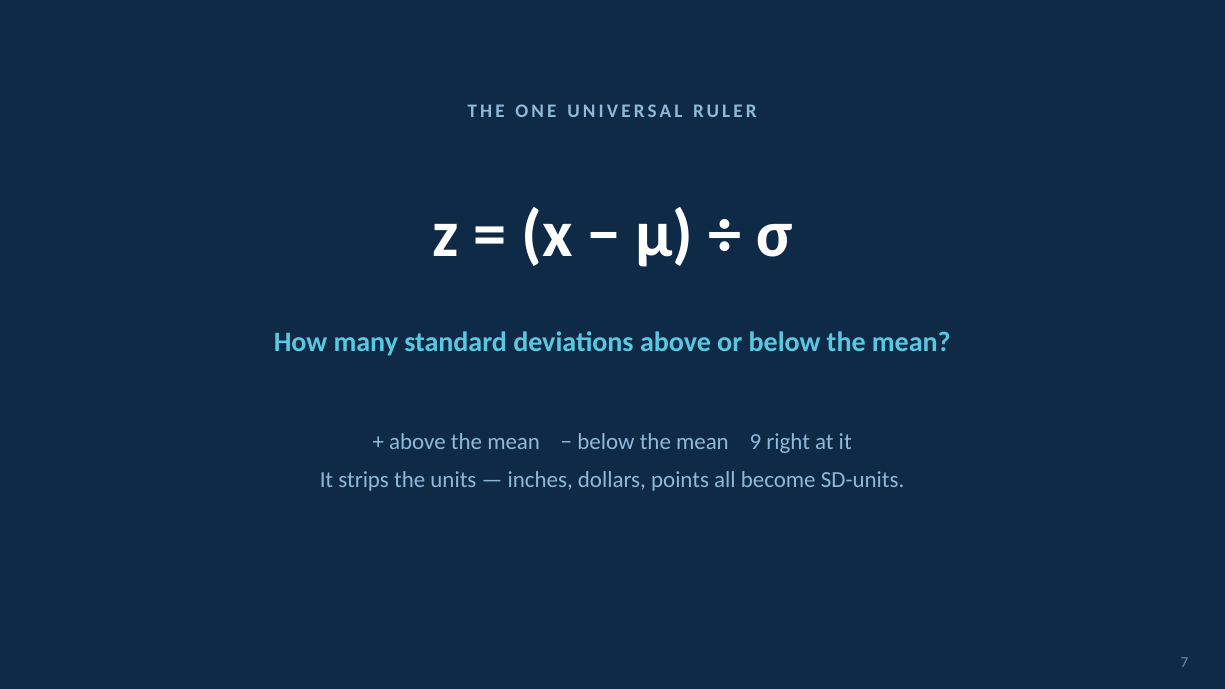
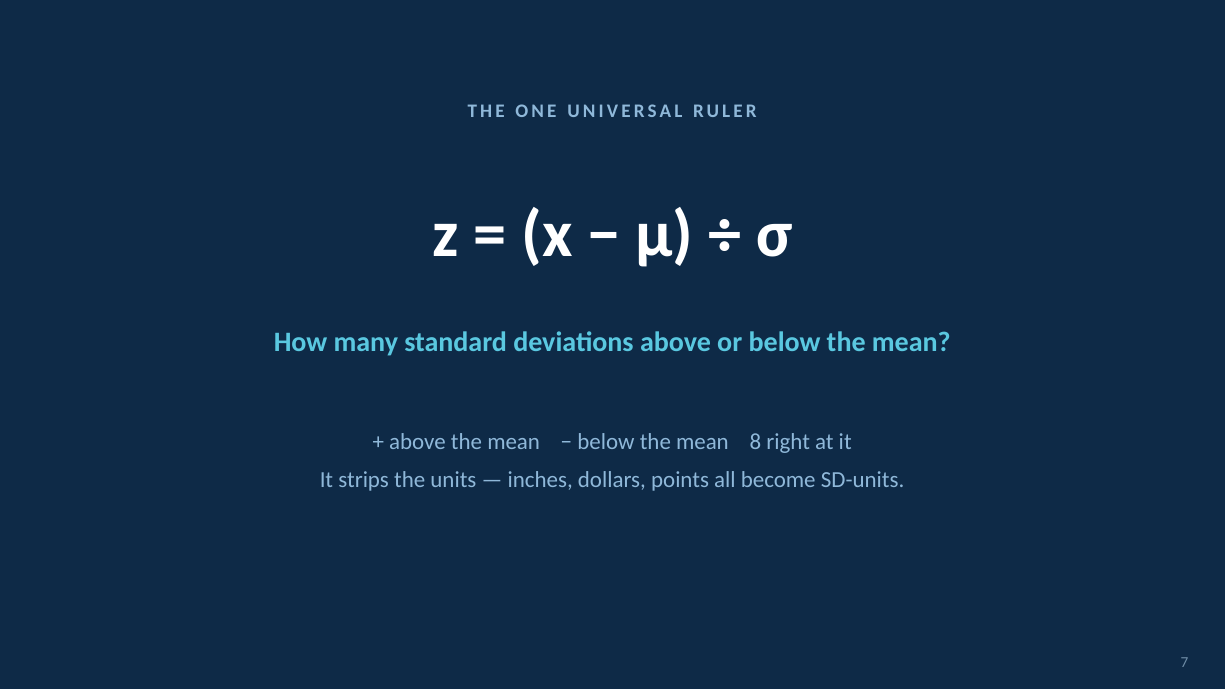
9: 9 -> 8 (755, 442)
